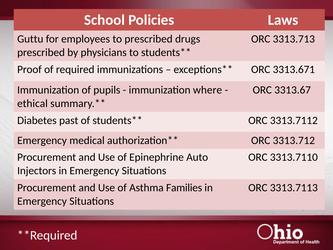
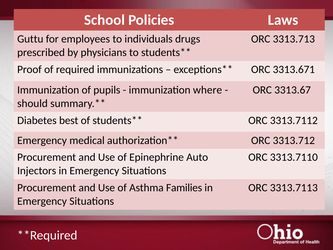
to prescribed: prescribed -> individuals (149, 39)
ethical: ethical -> should (32, 103)
past: past -> best (69, 120)
